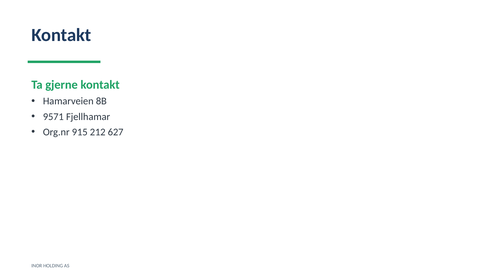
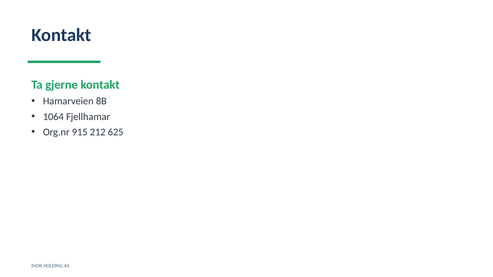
9571: 9571 -> 1064 (53, 117)
627: 627 -> 625 (116, 132)
